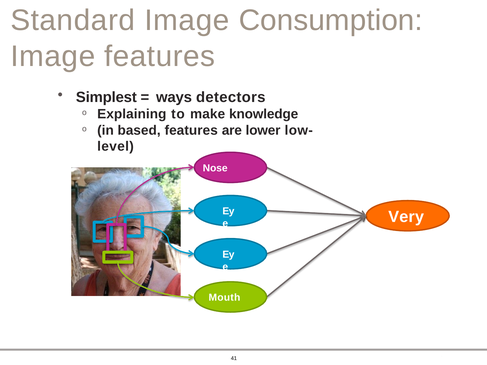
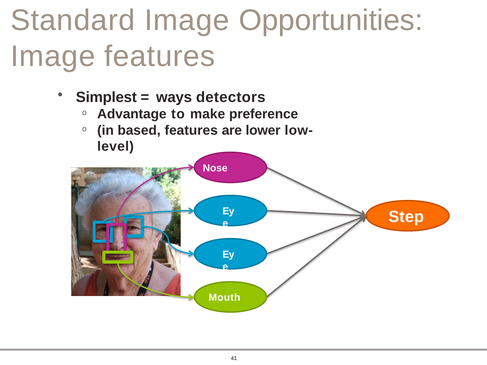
Consumption: Consumption -> Opportunities (331, 21)
Explaining: Explaining -> Advantage (132, 114)
knowledge: knowledge -> preference (264, 114)
Very: Very -> Step (406, 217)
